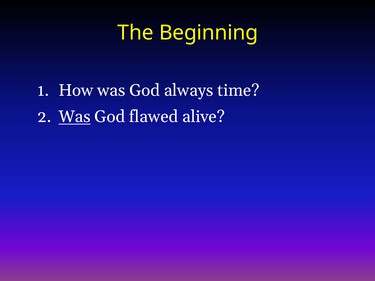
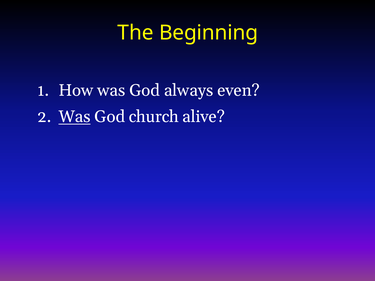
time: time -> even (239, 91)
flawed: flawed -> church (154, 117)
